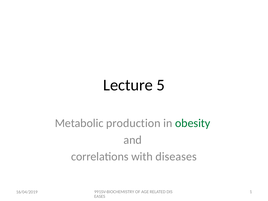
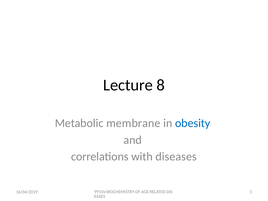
5: 5 -> 8 (161, 85)
production: production -> membrane (133, 123)
obesity colour: green -> blue (193, 123)
